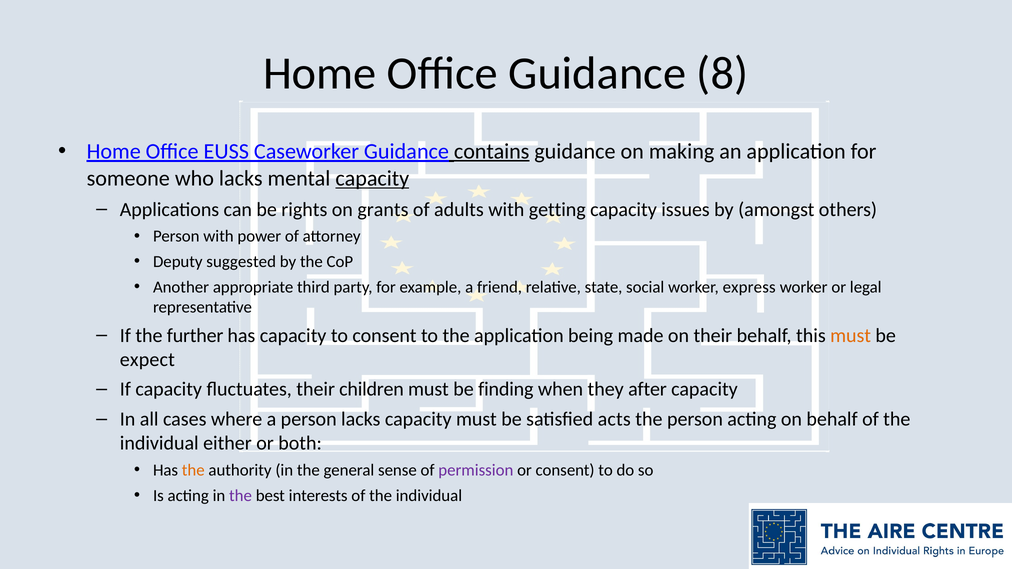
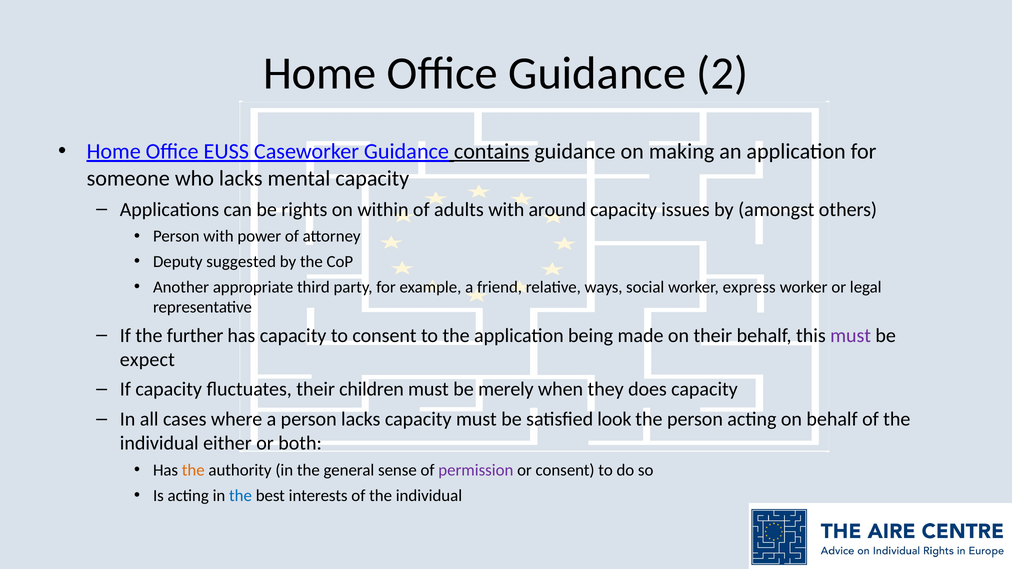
8: 8 -> 2 (722, 73)
capacity underline: present -> none (372, 179)
grants: grants -> within (383, 210)
getting: getting -> around (557, 210)
state: state -> ways (604, 287)
must colour: orange -> purple (851, 336)
finding: finding -> merely (506, 390)
after: after -> does (647, 390)
acts: acts -> look (614, 420)
the colour: purple -> blue (241, 496)
